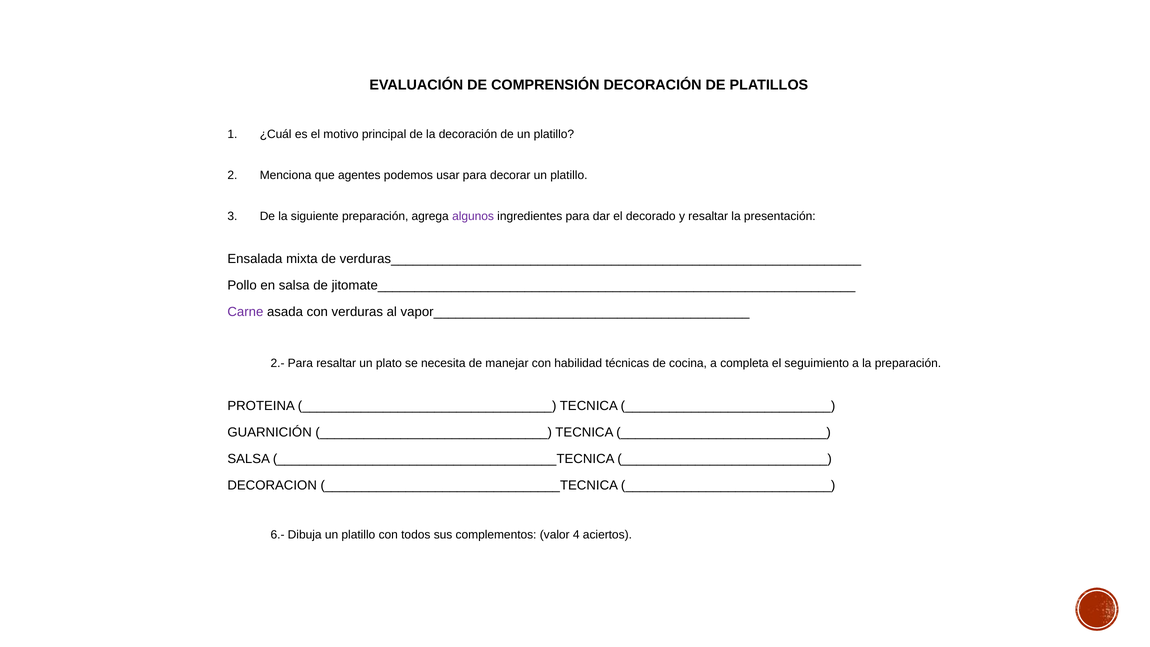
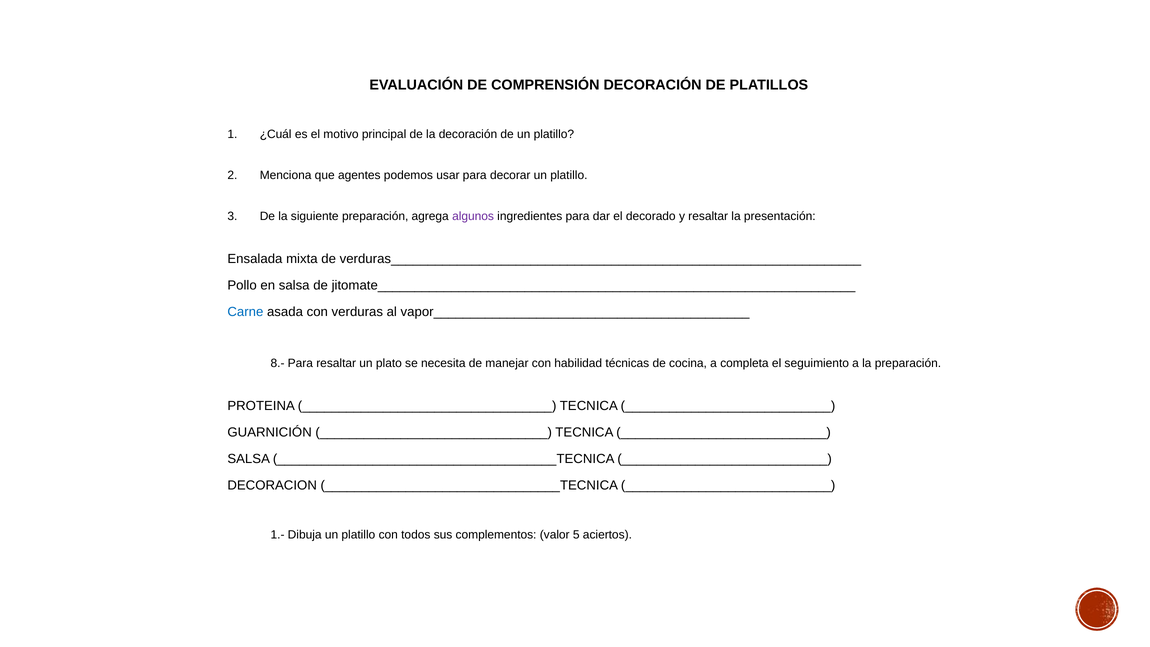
Carne colour: purple -> blue (245, 312)
2.-: 2.- -> 8.- (278, 363)
6.-: 6.- -> 1.- (278, 535)
4: 4 -> 5 (576, 535)
